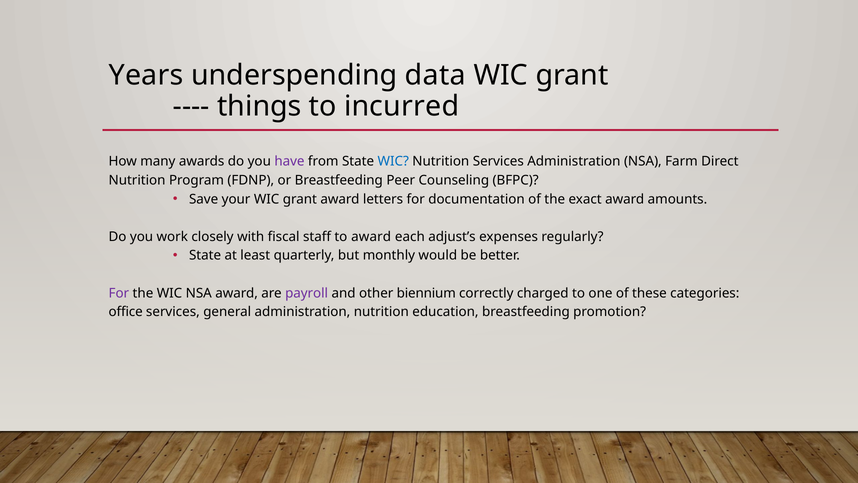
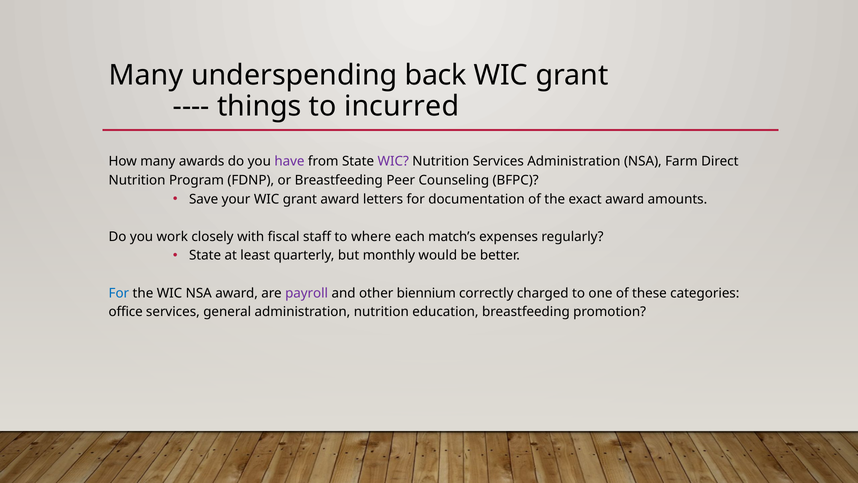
Years: Years -> Many (146, 75)
data: data -> back (436, 75)
WIC colour: blue -> purple (393, 161)
to award: award -> where (371, 237)
adjust’s: adjust’s -> match’s (452, 237)
For colour: purple -> blue (119, 293)
